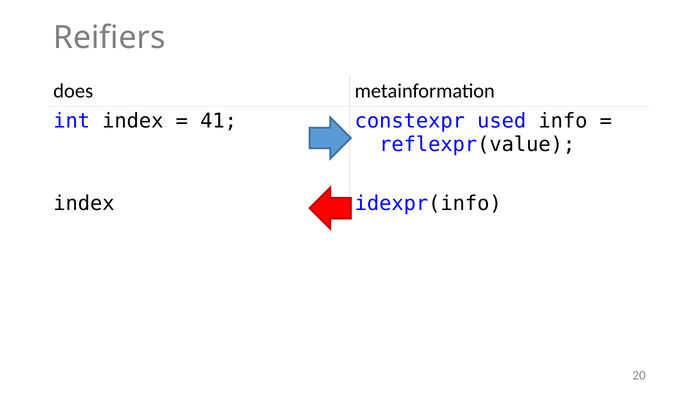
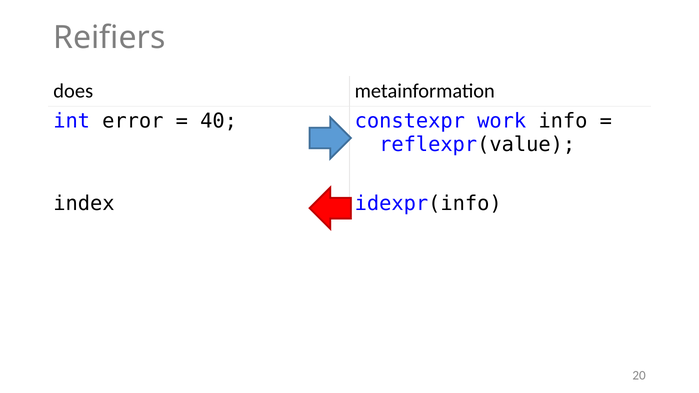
int index: index -> error (133, 121)
41: 41 -> 40 (219, 121)
used: used -> work (502, 121)
